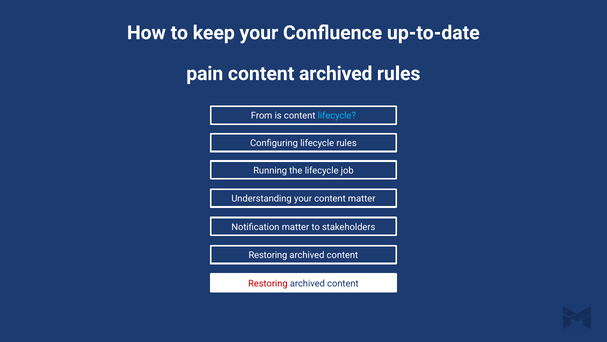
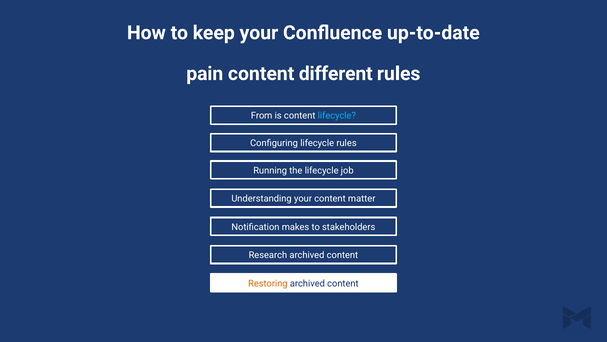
content archived: archived -> different (336, 74)
Notification matter: matter -> makes (296, 227)
Restoring: Restoring -> Research (268, 255)
Restoring colour: red -> orange (268, 283)
